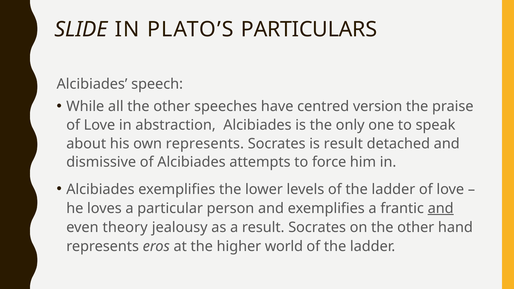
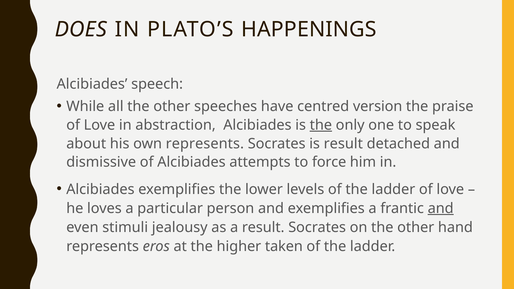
SLIDE: SLIDE -> DOES (81, 29)
PARTICULARS: PARTICULARS -> HAPPENINGS (309, 29)
the underline: none -> present (321, 125)
theory: theory -> stimuli (125, 228)
world: world -> taken (284, 247)
